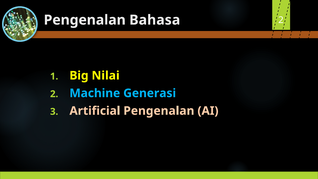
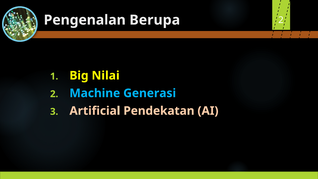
Bahasa: Bahasa -> Berupa (155, 20)
Artificial Pengenalan: Pengenalan -> Pendekatan (159, 111)
